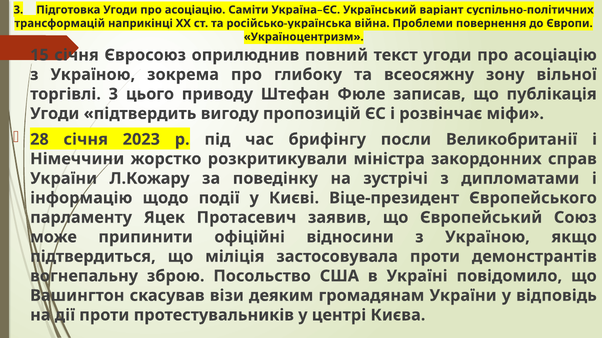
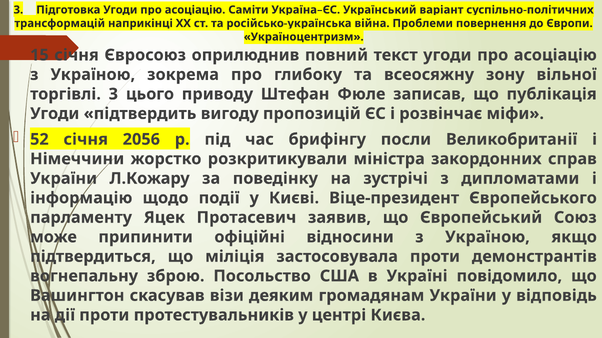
28: 28 -> 52 (39, 140)
2023: 2023 -> 2056 (141, 140)
